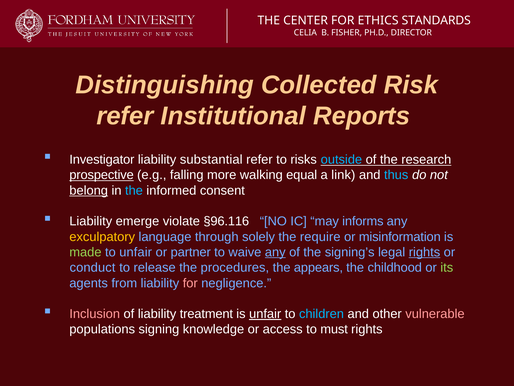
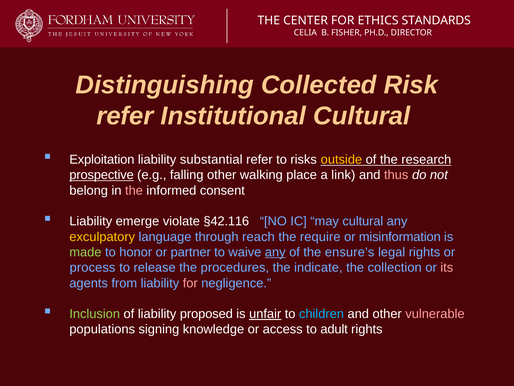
Institutional Reports: Reports -> Cultural (362, 116)
Investigator: Investigator -> Exploitation (102, 159)
outside colour: light blue -> yellow (341, 159)
falling more: more -> other (222, 175)
equal: equal -> place (302, 175)
thus colour: light blue -> pink (396, 175)
belong underline: present -> none (89, 190)
the colour: light blue -> pink (134, 190)
§96.116: §96.116 -> §42.116 (226, 221)
may informs: informs -> cultural (363, 221)
solely: solely -> reach (258, 236)
to unfair: unfair -> honor (136, 252)
signing’s: signing’s -> ensure’s (350, 252)
rights underline: present -> none (425, 252)
conduct: conduct -> process (93, 267)
appears: appears -> indicate (318, 267)
childhood: childhood -> collection (395, 267)
its colour: light green -> pink (447, 267)
Inclusion colour: pink -> light green (95, 314)
treatment: treatment -> proposed (206, 314)
must: must -> adult (334, 329)
